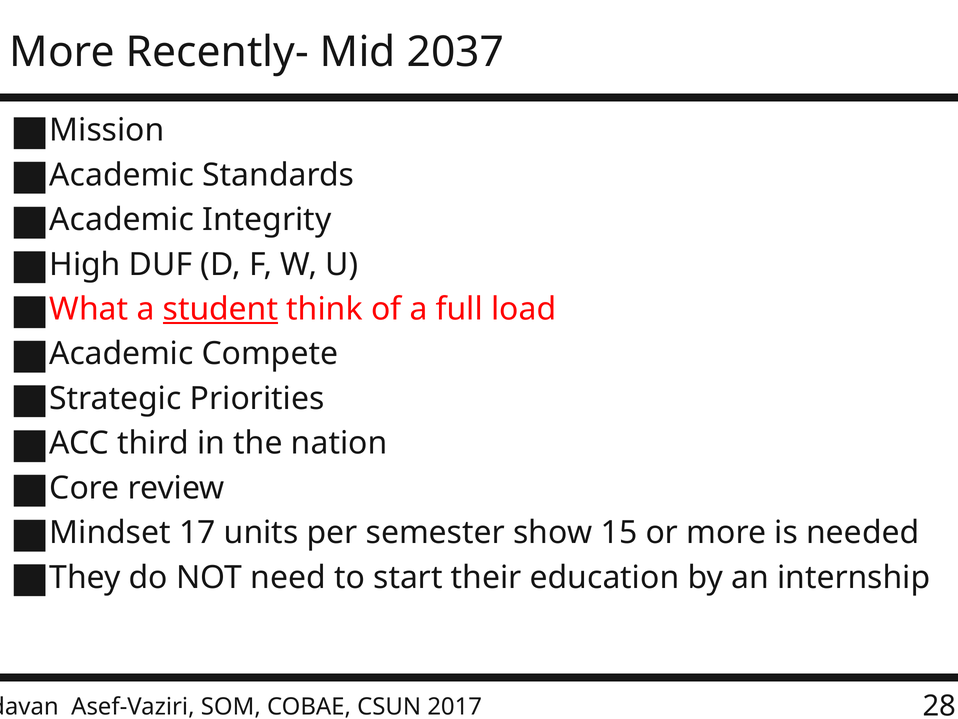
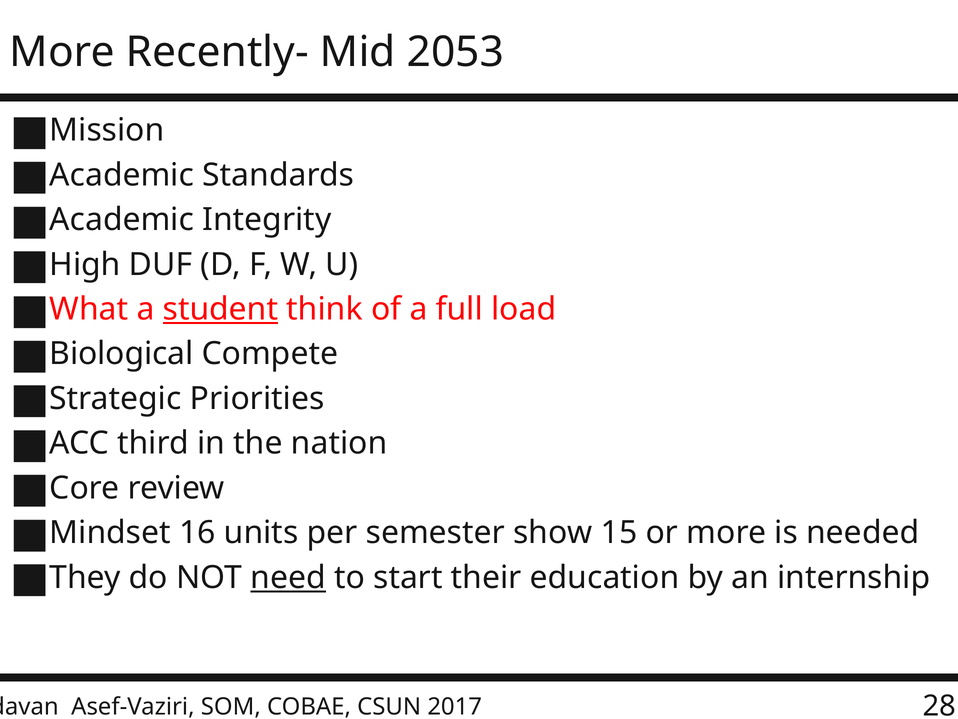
2037: 2037 -> 2053 (455, 52)
Academic: Academic -> Biological (121, 354)
17: 17 -> 16 (197, 532)
need underline: none -> present (288, 577)
